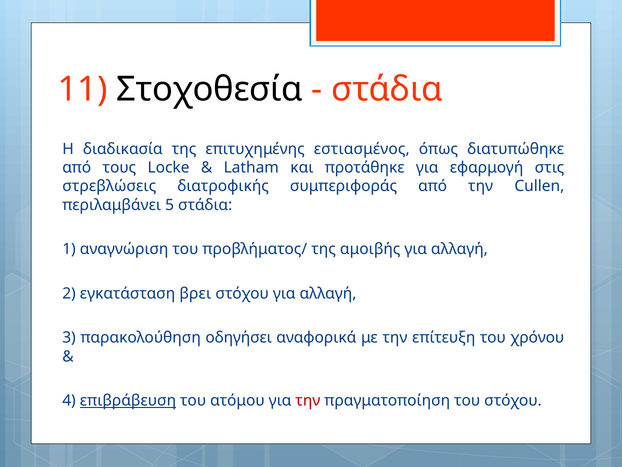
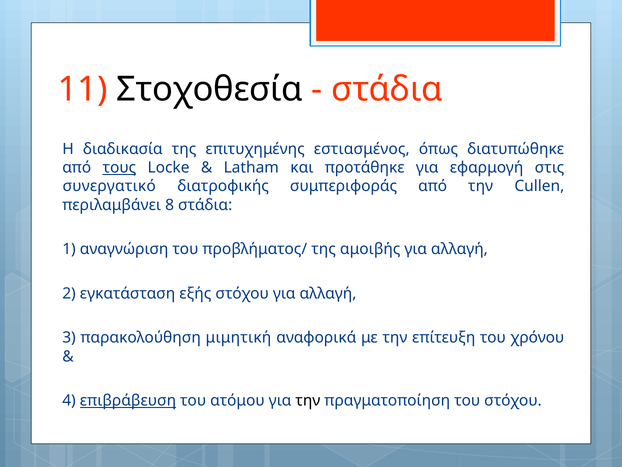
τους underline: none -> present (119, 167)
στρεβλώσεις: στρεβλώσεις -> συνεργατικό (109, 186)
5: 5 -> 8 (170, 205)
βρει: βρει -> εξής (195, 293)
οδηγήσει: οδηγήσει -> μιμητική (238, 337)
την colour: red -> black (308, 400)
